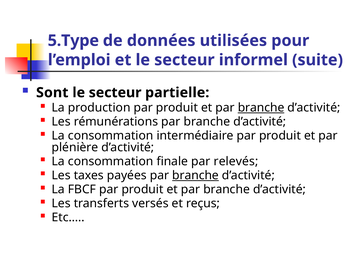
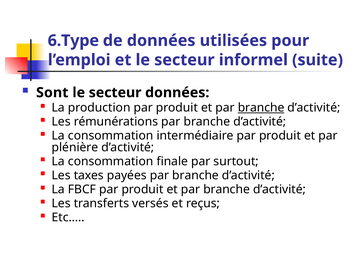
5.Type: 5.Type -> 6.Type (73, 41)
secteur partielle: partielle -> données (177, 93)
relevés: relevés -> surtout (236, 161)
branche underline: present -> none (196, 176)
